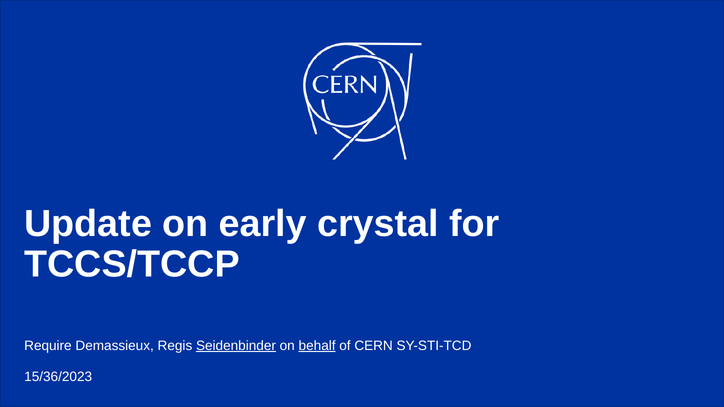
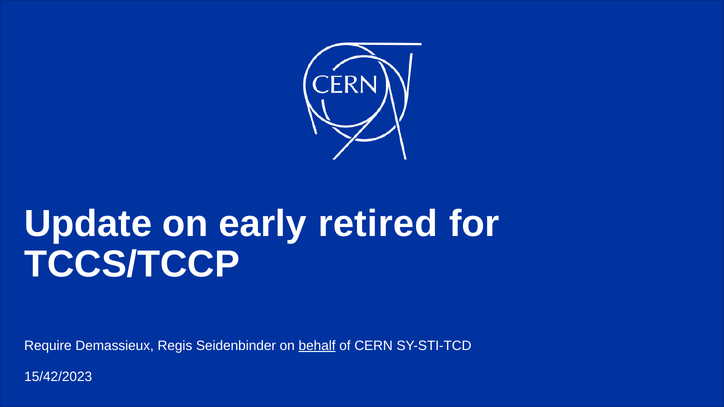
crystal: crystal -> retired (378, 224)
Seidenbinder underline: present -> none (236, 346)
15/36/2023: 15/36/2023 -> 15/42/2023 (58, 377)
